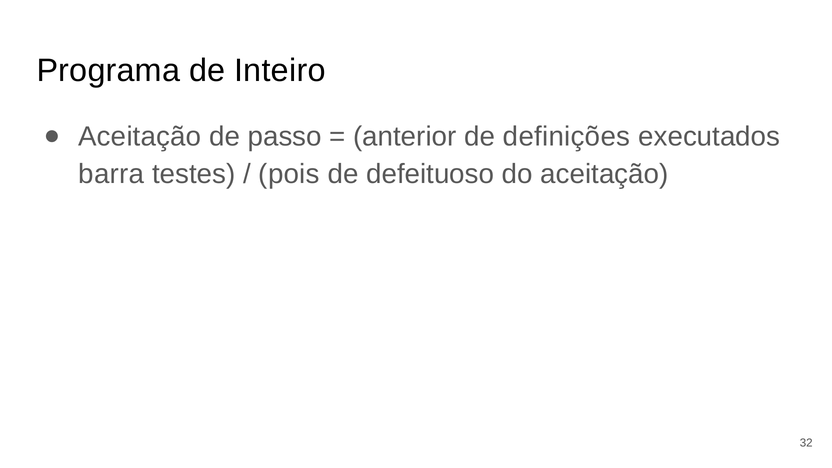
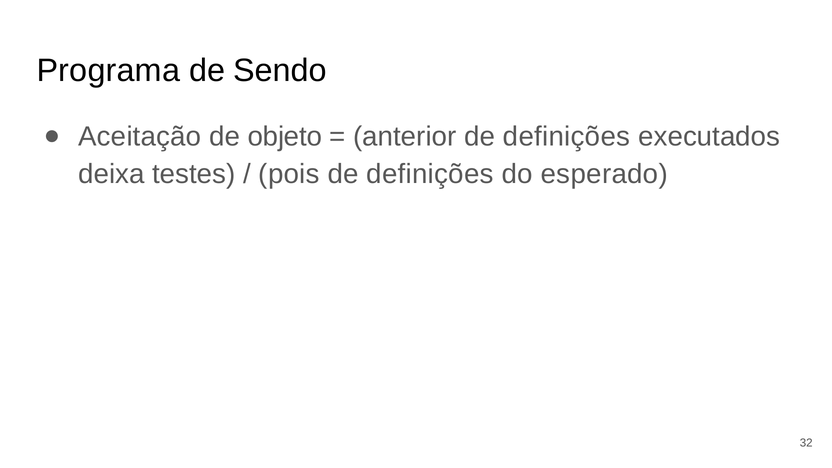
Inteiro: Inteiro -> Sendo (280, 70)
passo: passo -> objeto (285, 136)
barra: barra -> deixa (111, 174)
defeituoso: defeituoso -> definições (430, 174)
do aceitação: aceitação -> esperado (604, 174)
